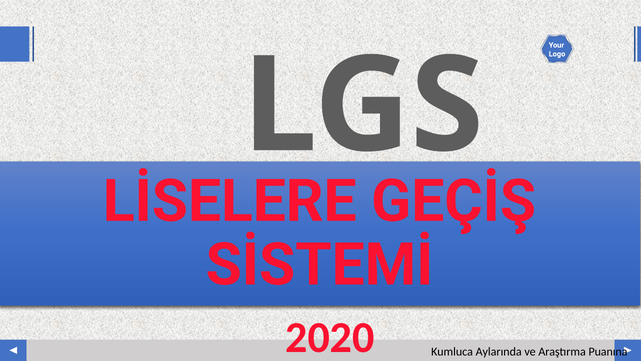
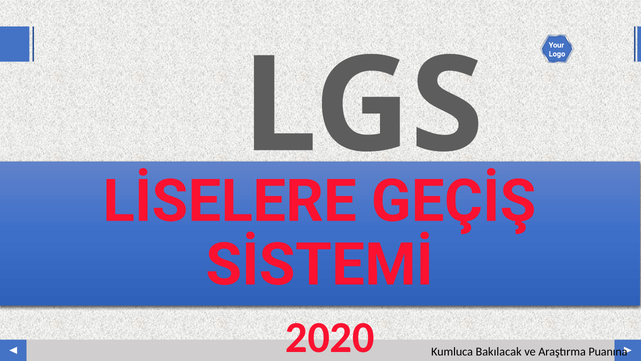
Aylarında: Aylarında -> Bakılacak (499, 352)
